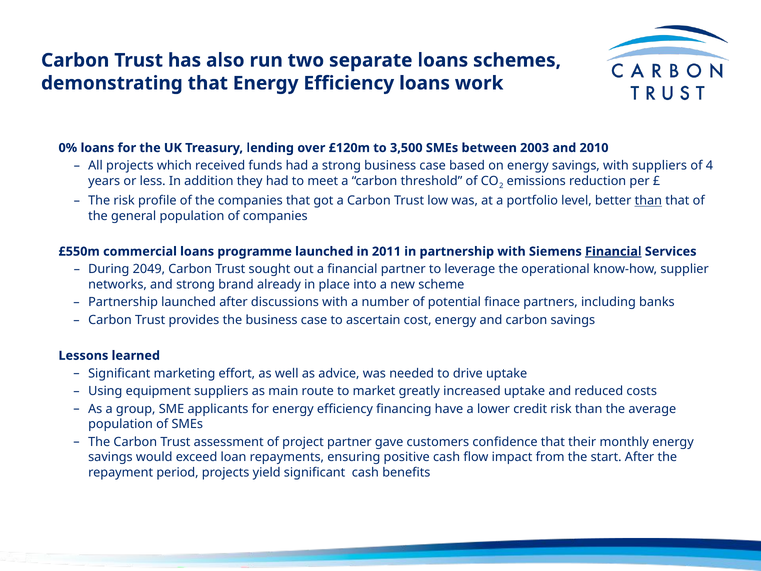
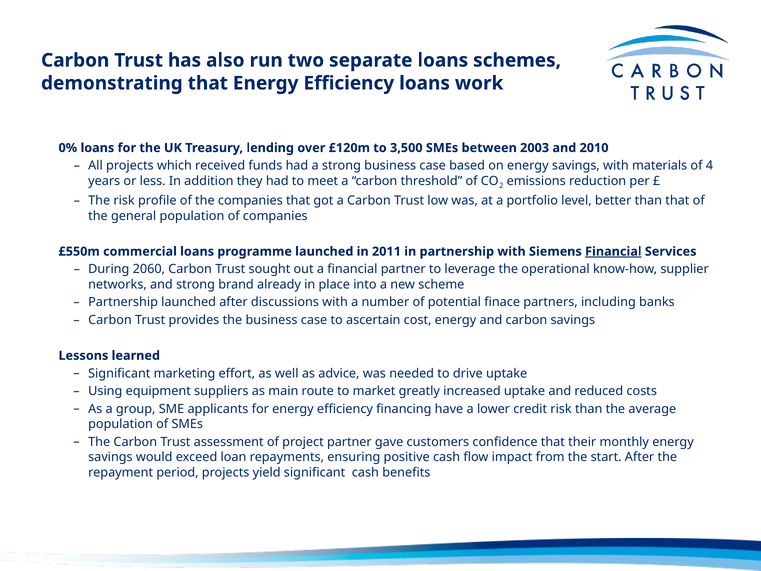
with suppliers: suppliers -> materials (660, 166)
than underline: present -> none (648, 201)
2049: 2049 -> 2060 (149, 269)
